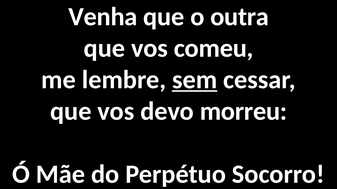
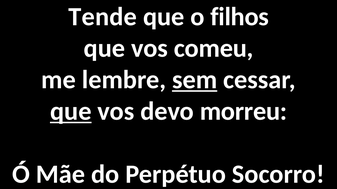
Venha: Venha -> Tende (103, 17)
outra: outra -> filhos (240, 17)
que underline: none -> present (71, 111)
